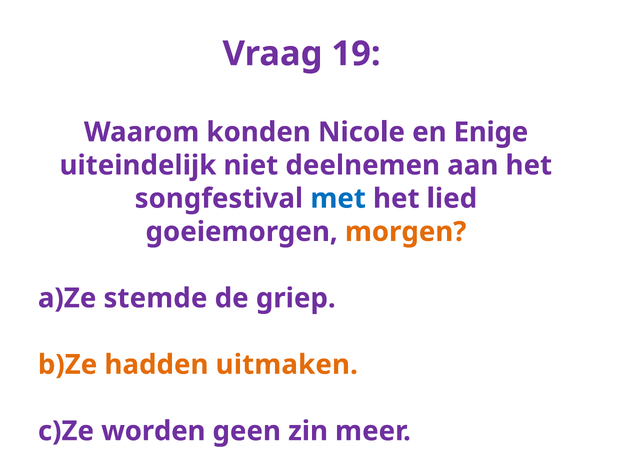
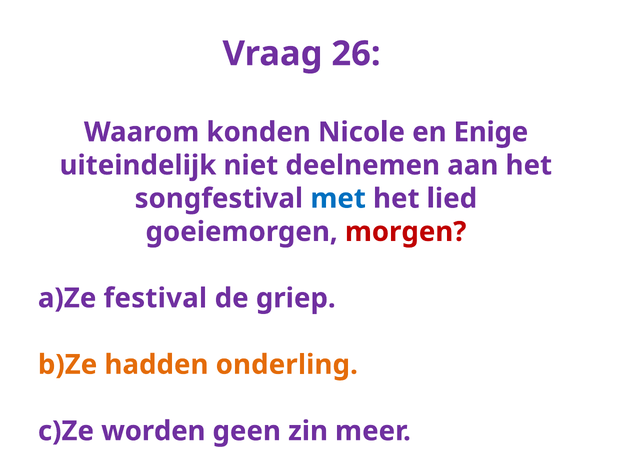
19: 19 -> 26 (356, 54)
morgen colour: orange -> red (406, 232)
stemde: stemde -> festival (155, 298)
uitmaken: uitmaken -> onderling (287, 364)
